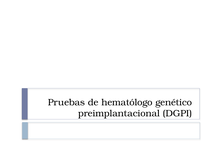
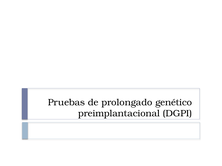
hematólogo: hematólogo -> prolongado (127, 103)
